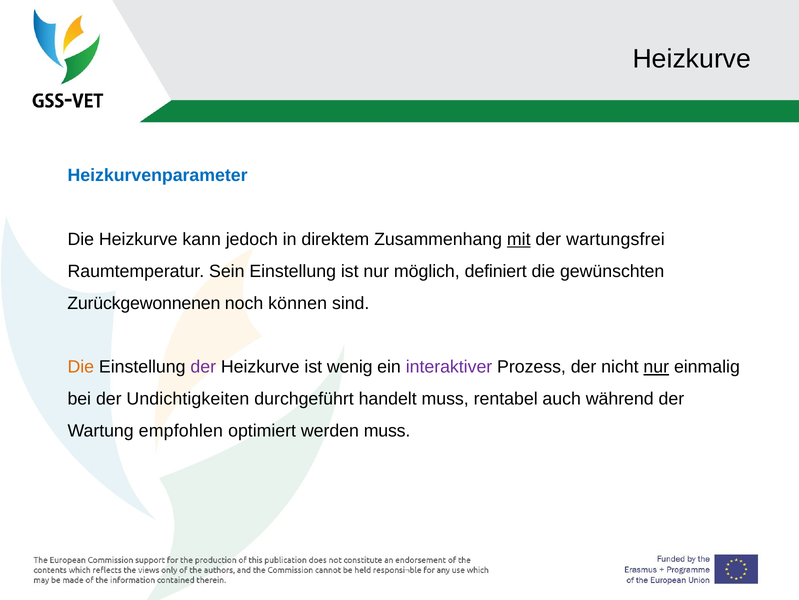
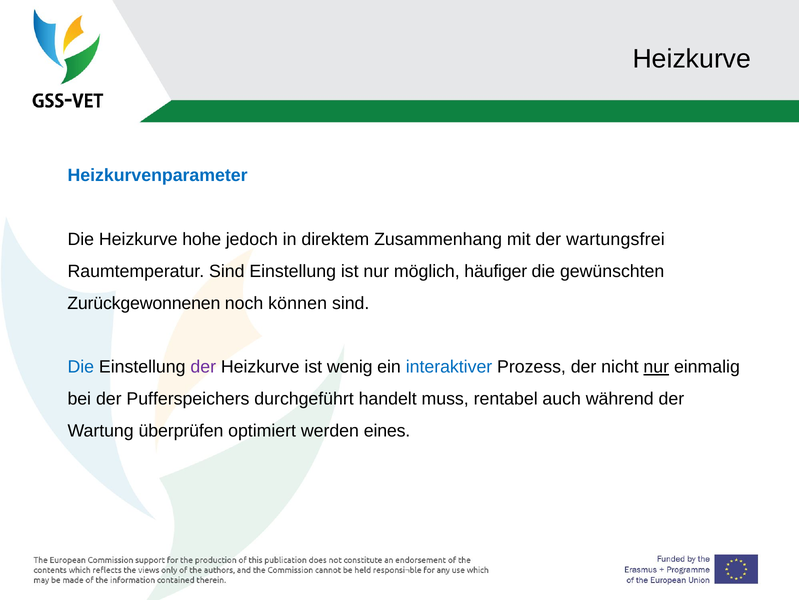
kann: kann -> hohe (202, 239)
mit underline: present -> none (519, 239)
Raumtemperatur Sein: Sein -> Sind (227, 271)
definiert: definiert -> häufiger (496, 271)
Die colour: orange -> blue (81, 367)
interaktiver colour: purple -> blue (449, 367)
Undichtigkeiten: Undichtigkeiten -> Pufferspeichers (188, 399)
empfohlen: empfohlen -> überprüfen (181, 430)
werden muss: muss -> eines (387, 430)
